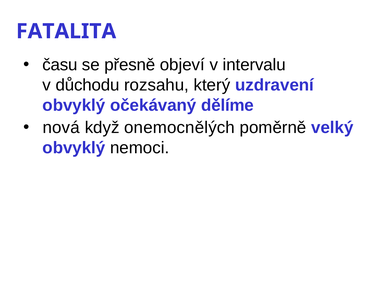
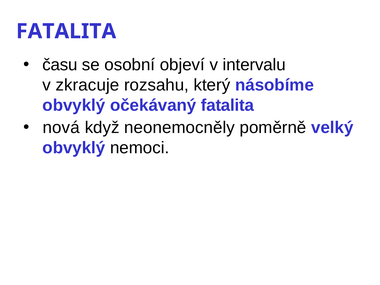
přesně: přesně -> osobní (130, 65)
důchodu: důchodu -> zkracuje (87, 85)
uzdravení: uzdravení -> násobíme (274, 85)
očekávaný dělíme: dělíme -> fatalita (227, 105)
onemocnělých: onemocnělých -> neonemocněly (180, 128)
